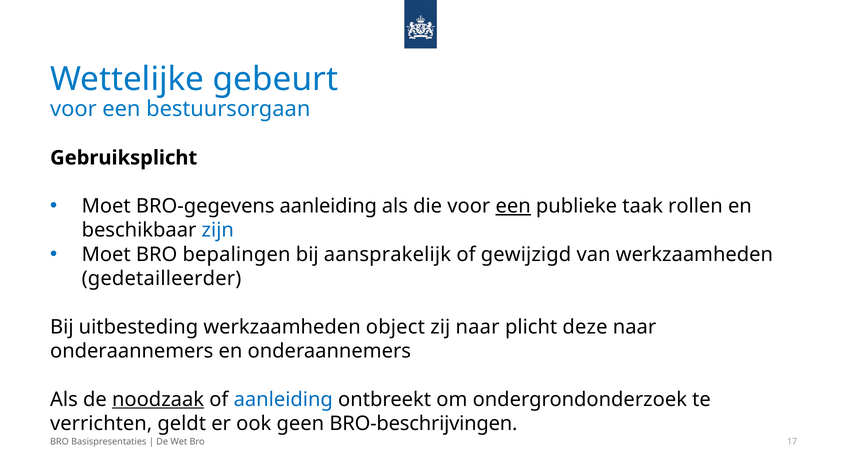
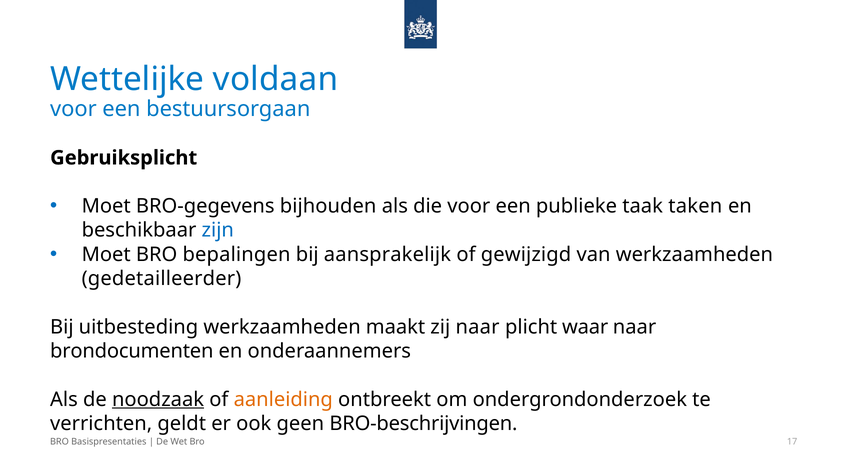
gebeurt: gebeurt -> voldaan (276, 79)
BRO-gegevens aanleiding: aanleiding -> bijhouden (328, 206)
een underline: present -> none (513, 206)
rollen: rollen -> taken (695, 206)
object: object -> maakt (396, 327)
deze: deze -> waar (585, 327)
onderaannemers: onderaannemers -> brondocumenten (132, 351)
aanleiding colour: blue -> orange (283, 399)
